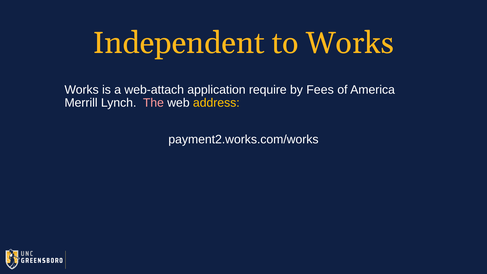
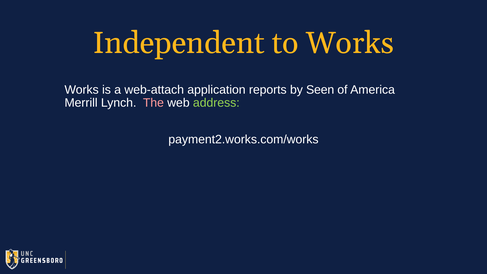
require: require -> reports (268, 90)
Fees: Fees -> Seen (320, 90)
address colour: yellow -> light green (216, 103)
